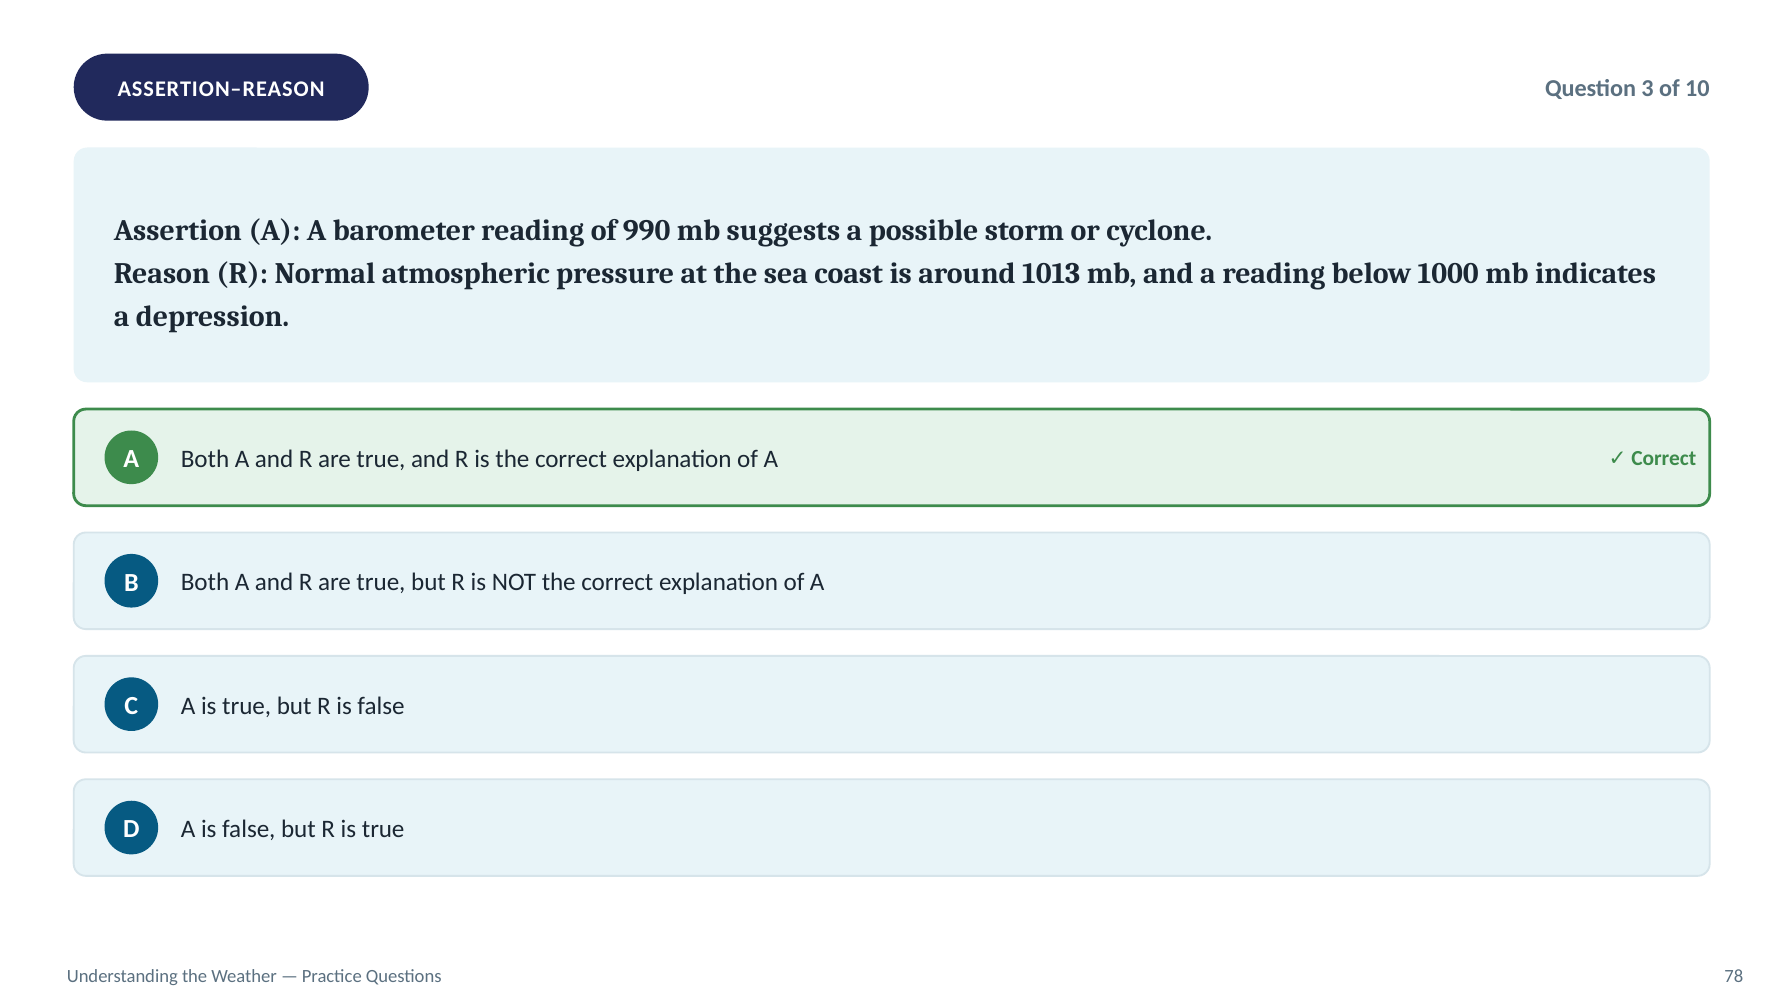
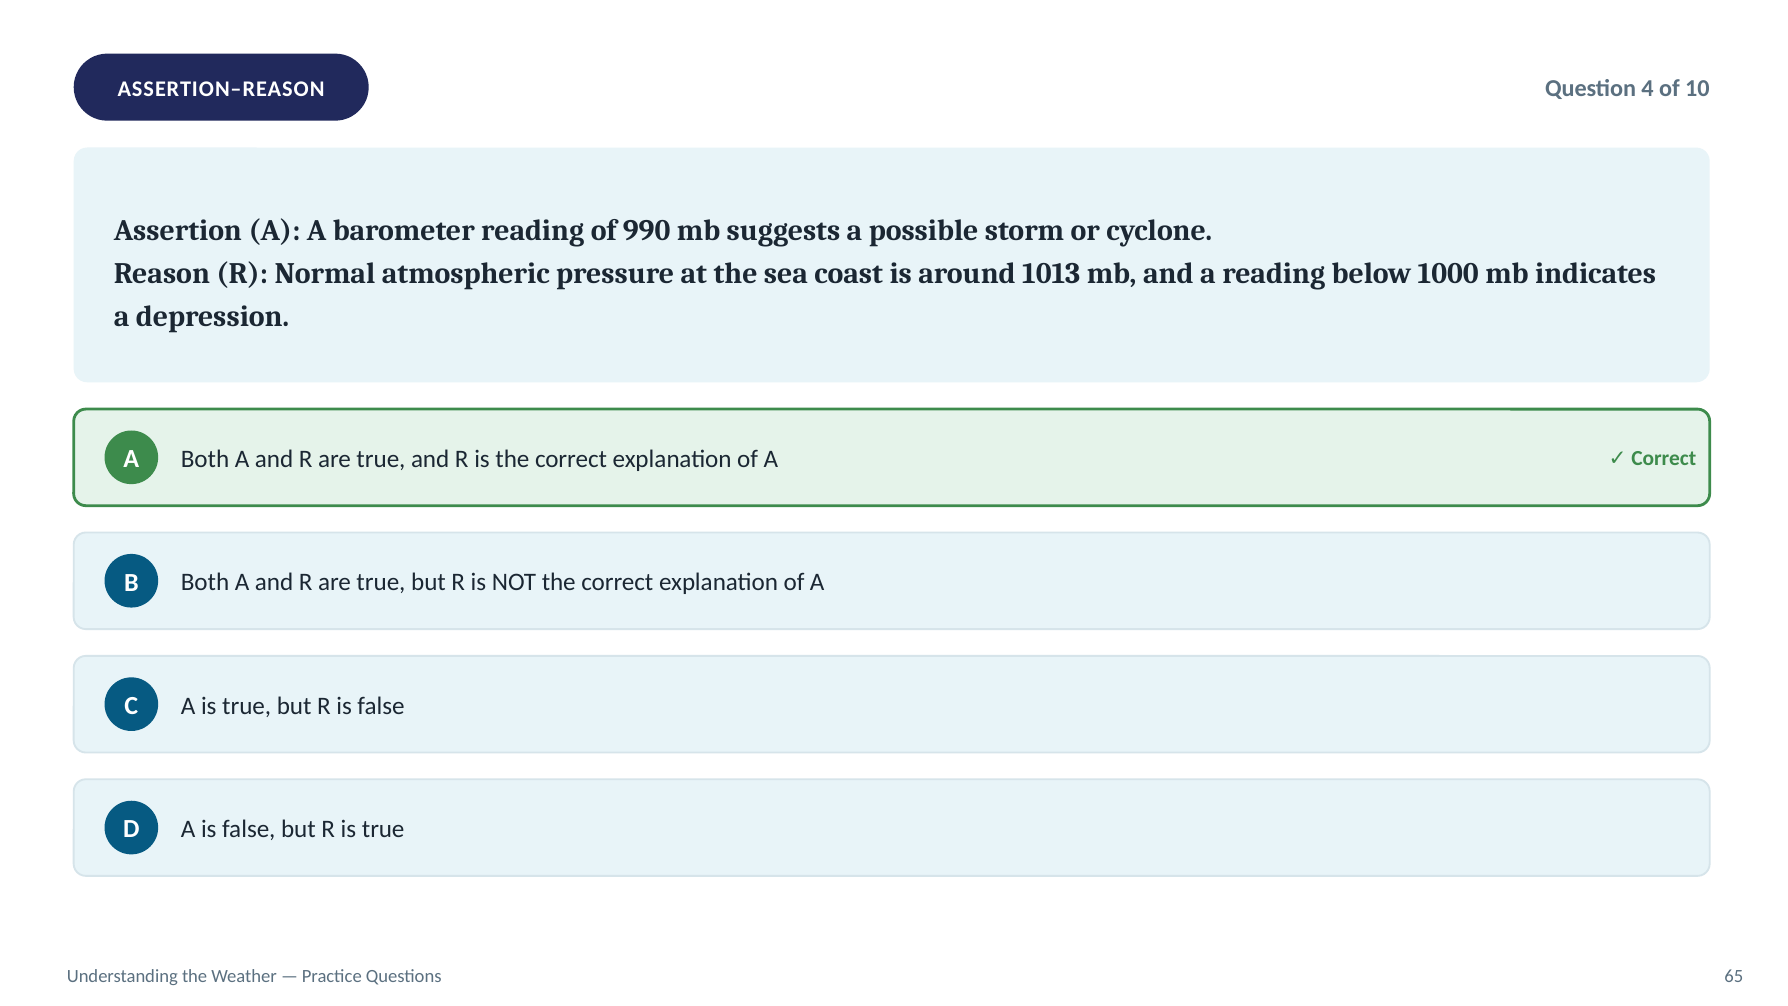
3: 3 -> 4 (1648, 89)
78: 78 -> 65 (1734, 976)
